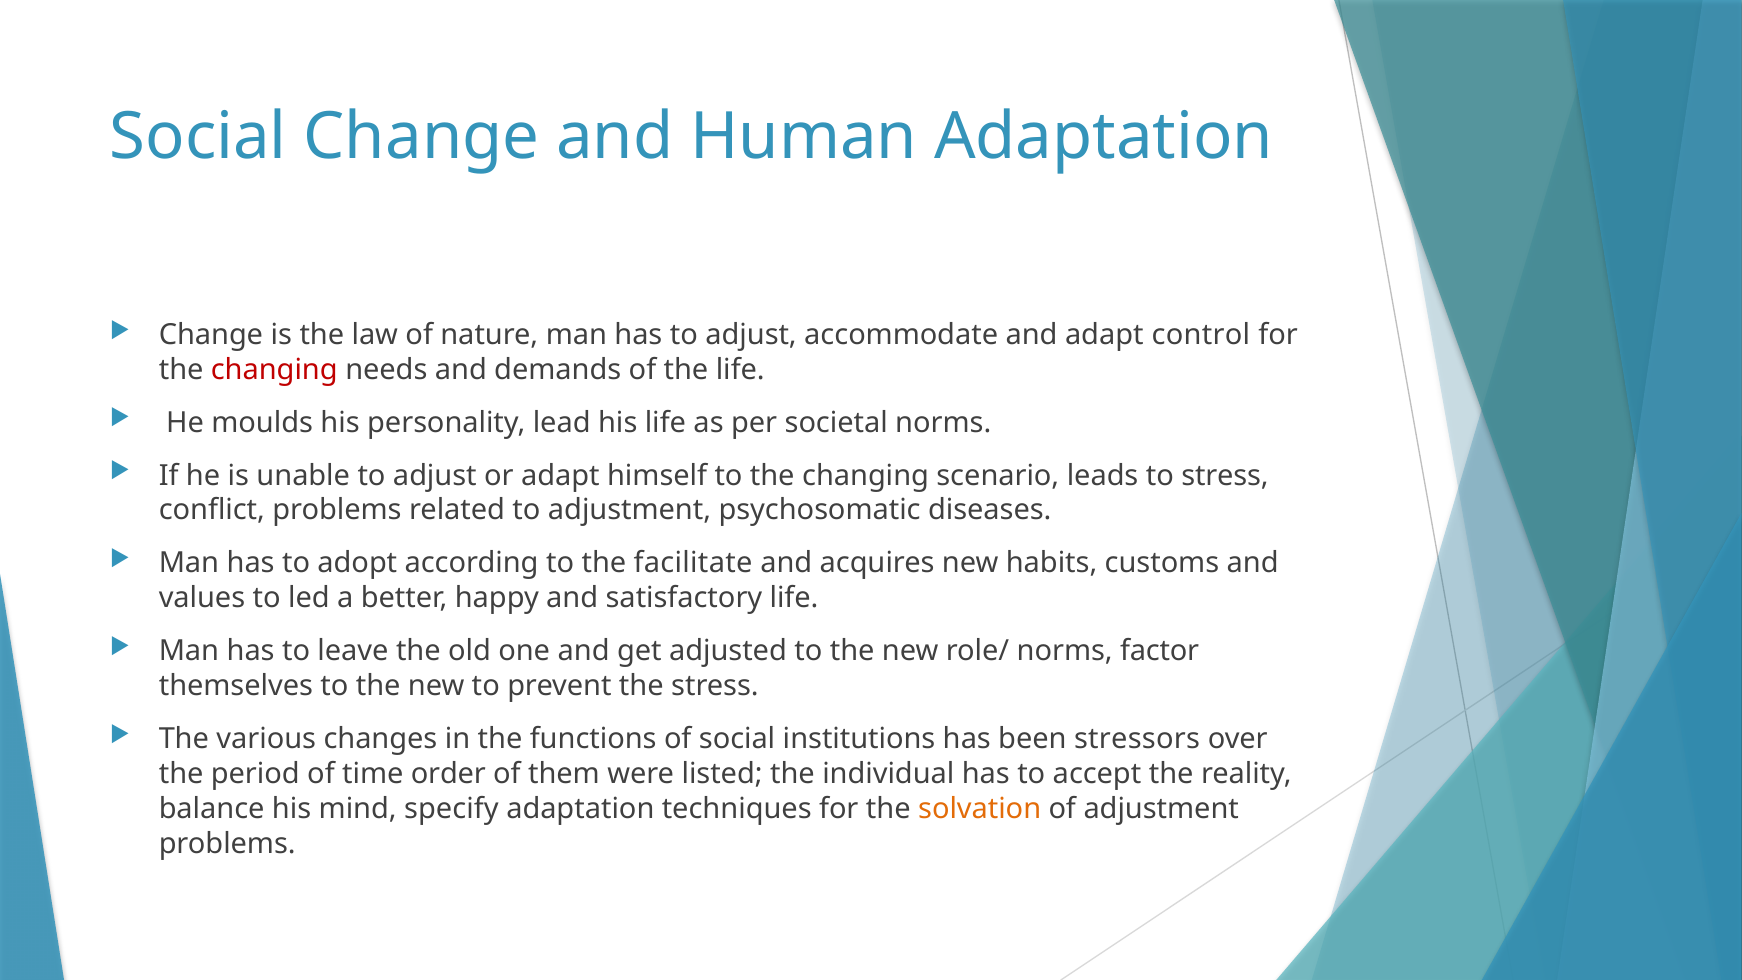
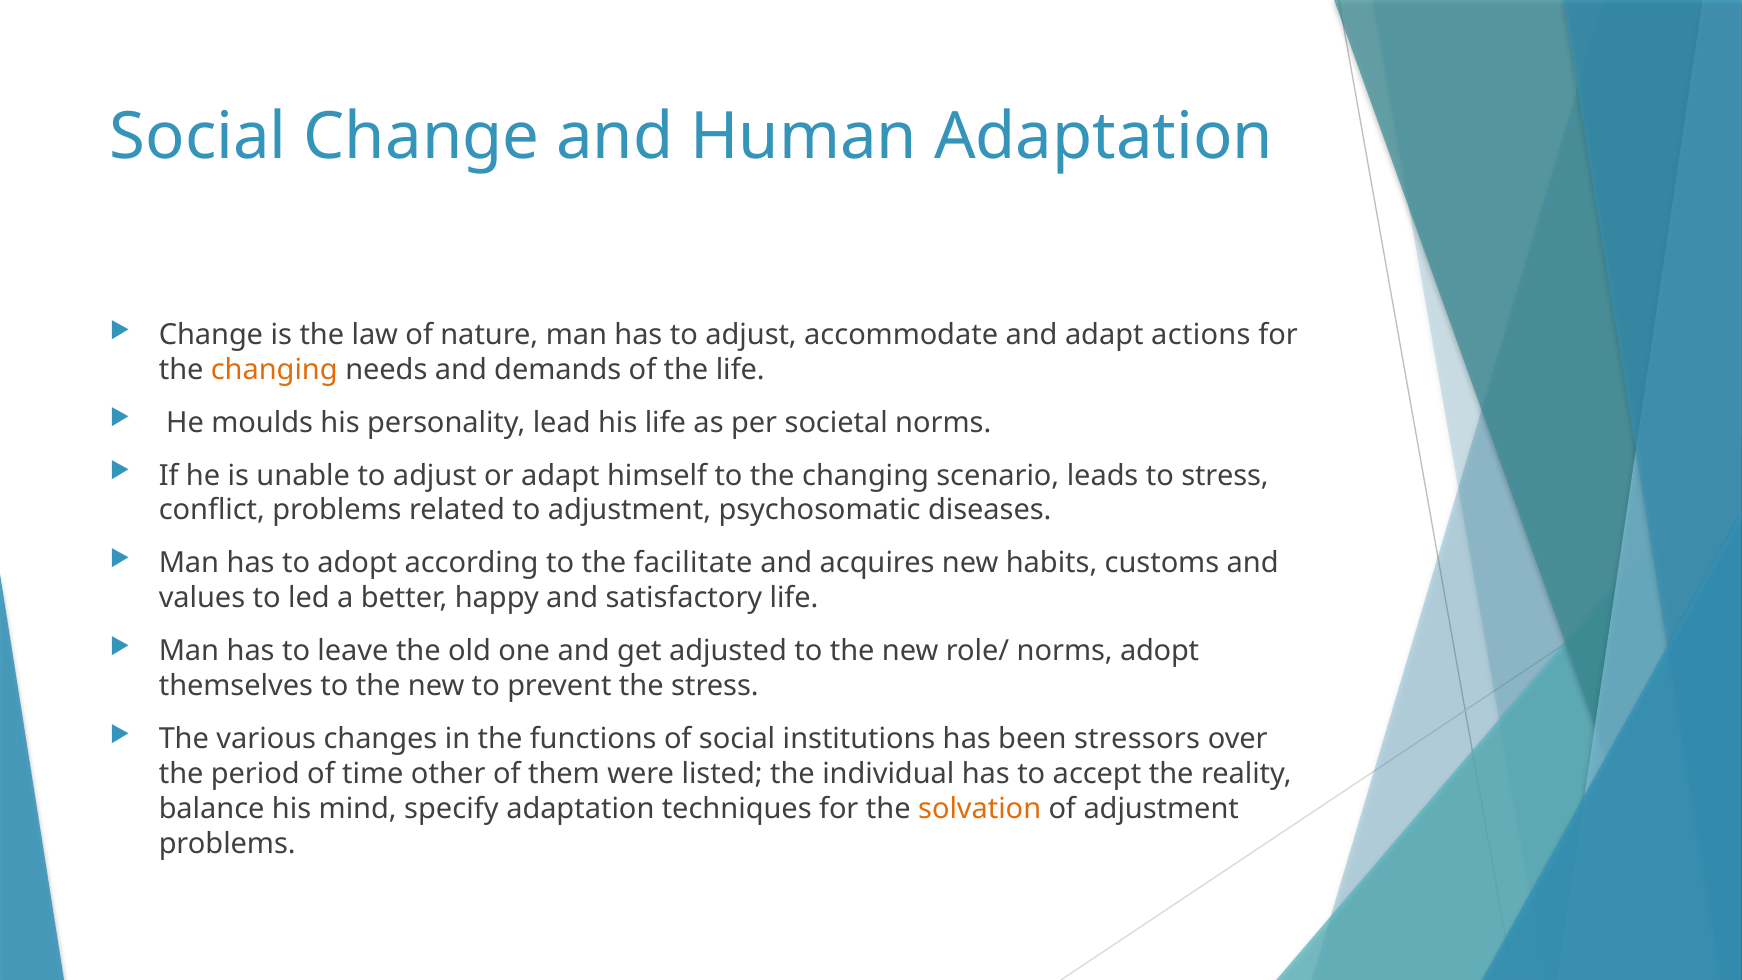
control: control -> actions (1201, 335)
changing colour: red -> orange (274, 370)
norms factor: factor -> adopt (1160, 651)
order: order -> other (448, 774)
